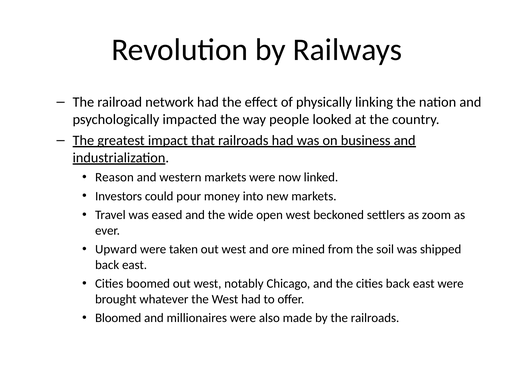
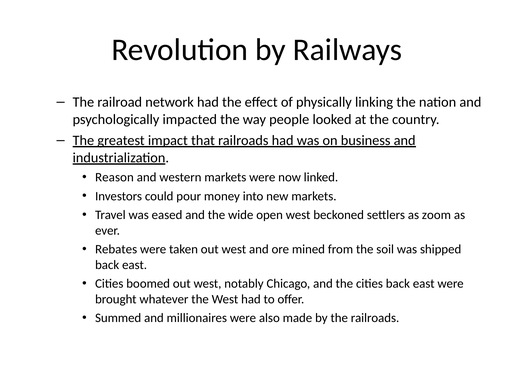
Upward: Upward -> Rebates (116, 249)
Bloomed: Bloomed -> Summed (118, 318)
